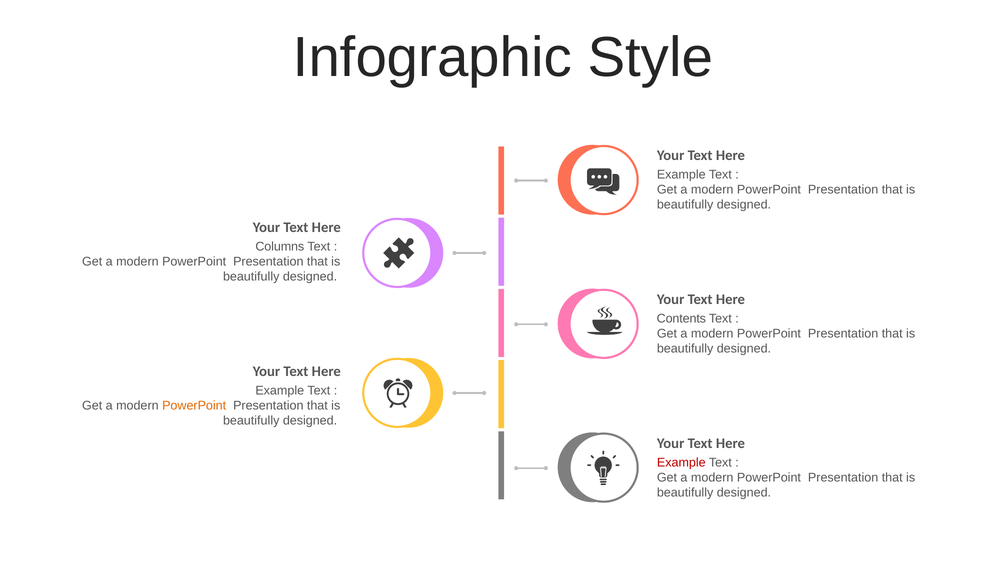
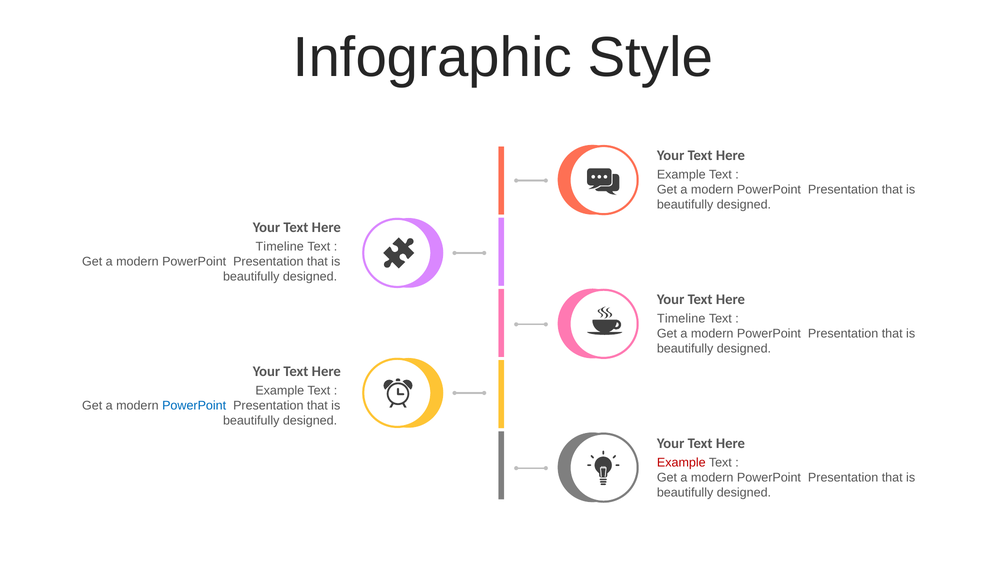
Columns: Columns -> Timeline (280, 247)
Contents: Contents -> Timeline (681, 318)
PowerPoint colour: orange -> blue (194, 406)
